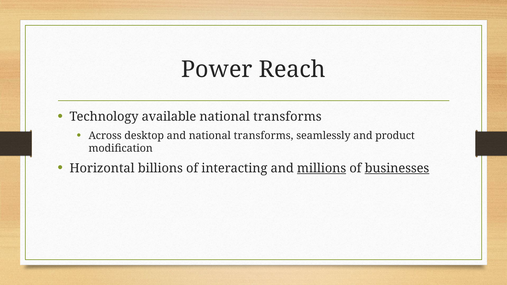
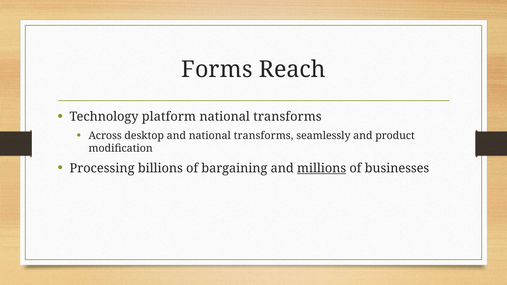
Power: Power -> Forms (217, 70)
available: available -> platform (169, 117)
Horizontal: Horizontal -> Processing (102, 168)
interacting: interacting -> bargaining (234, 168)
businesses underline: present -> none (397, 168)
